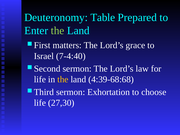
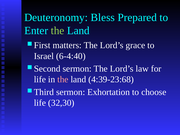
Table: Table -> Bless (103, 17)
7-4:40: 7-4:40 -> 6-4:40 (71, 56)
the colour: yellow -> pink (63, 79)
4:39-68:68: 4:39-68:68 -> 4:39-23:68 (111, 79)
27,30: 27,30 -> 32,30 (61, 103)
